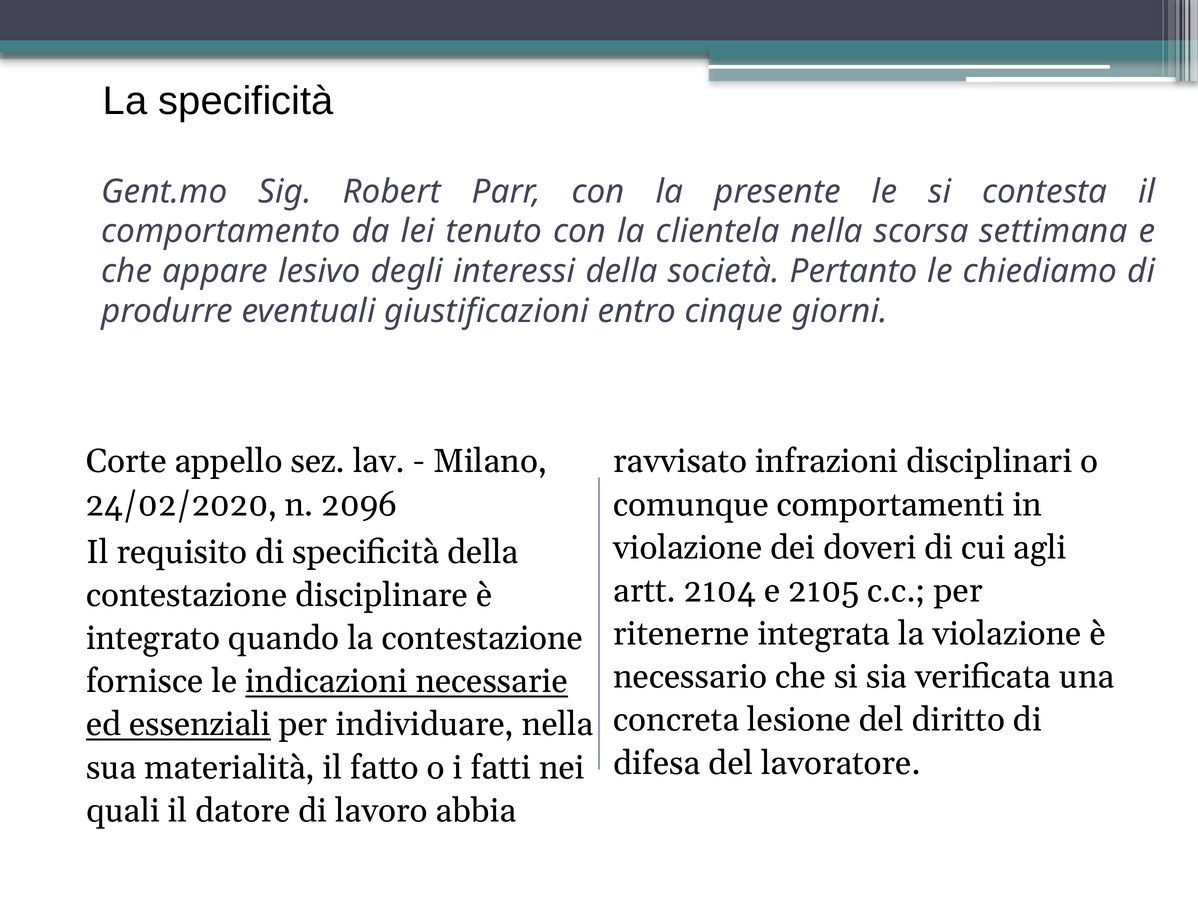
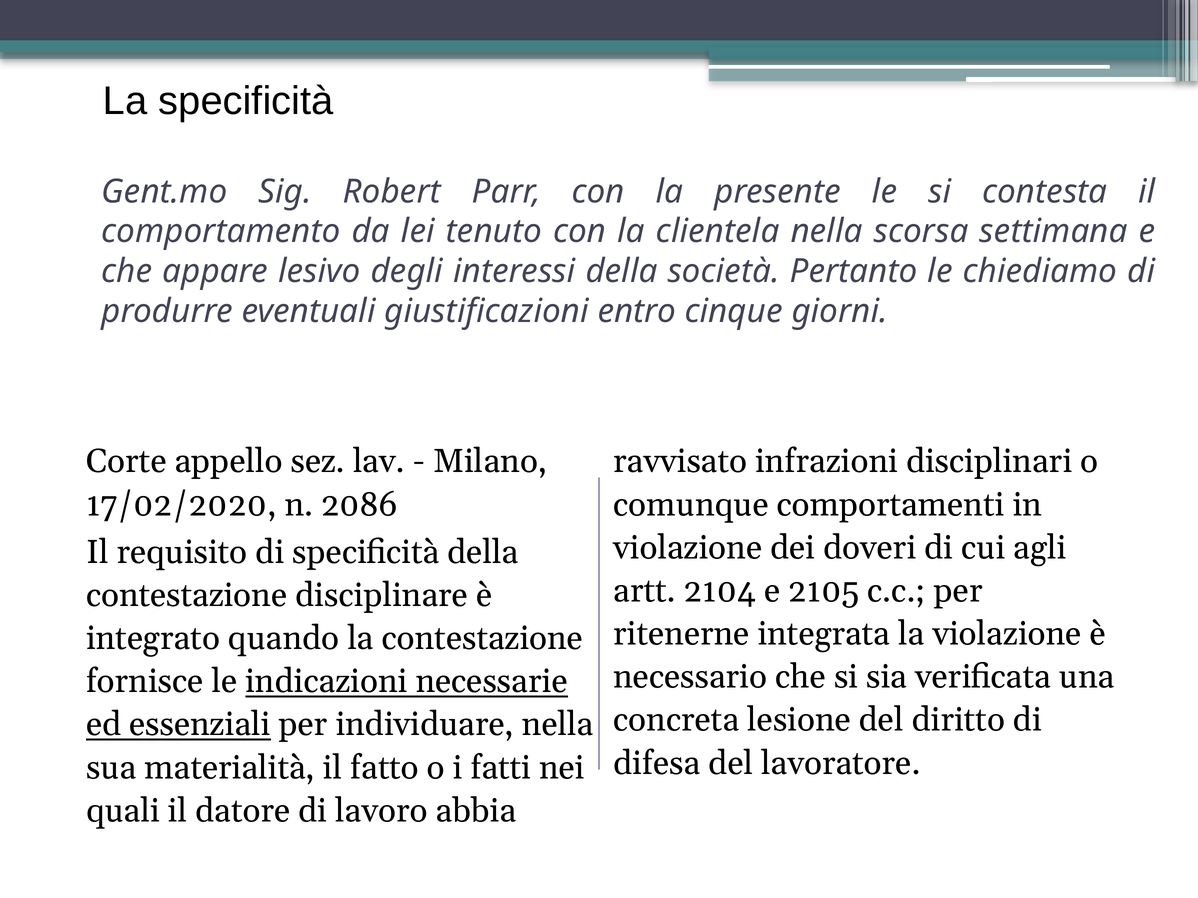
24/02/2020: 24/02/2020 -> 17/02/2020 (181, 505)
2096: 2096 -> 2086 (359, 505)
